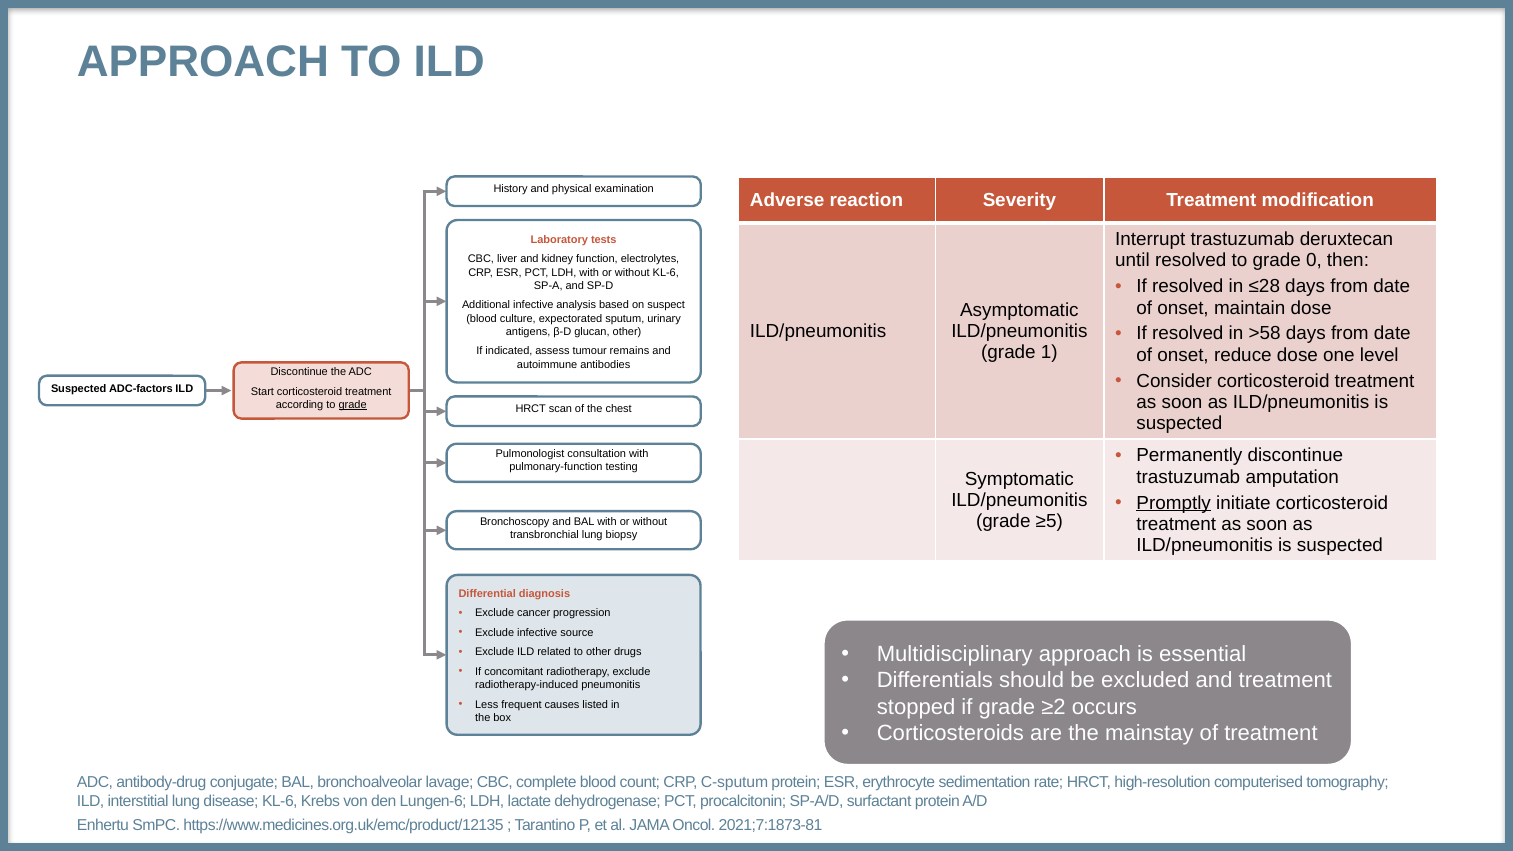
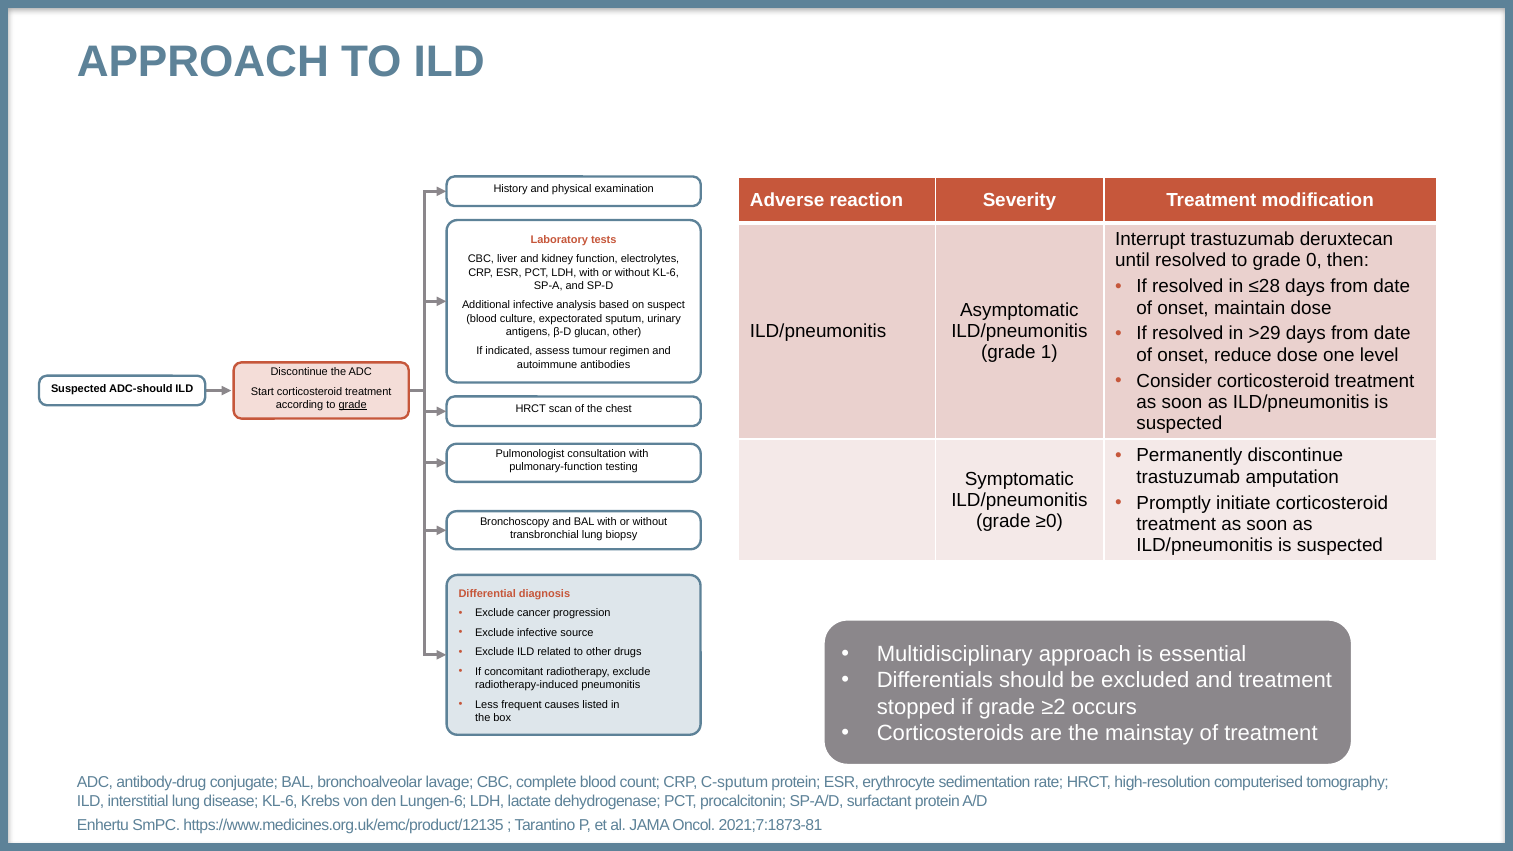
>58: >58 -> >29 (1265, 334)
remains: remains -> regimen (630, 351)
ADC-factors: ADC-factors -> ADC-should (141, 388)
Promptly underline: present -> none (1174, 503)
≥5: ≥5 -> ≥0 (1049, 522)
